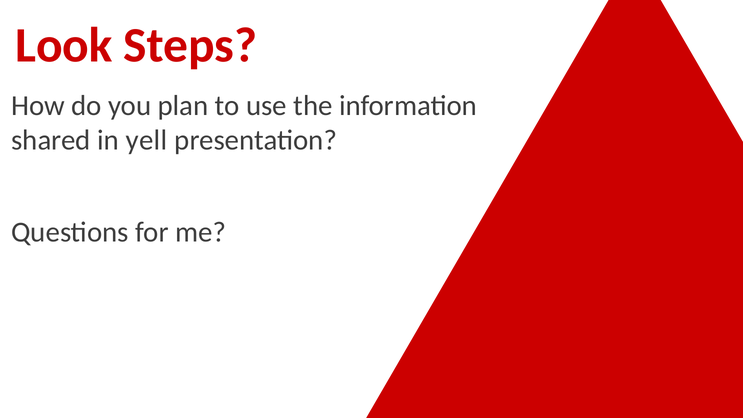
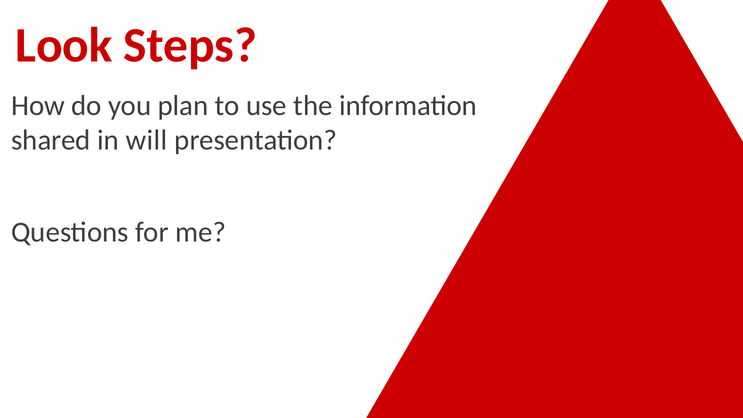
yell: yell -> will (146, 140)
